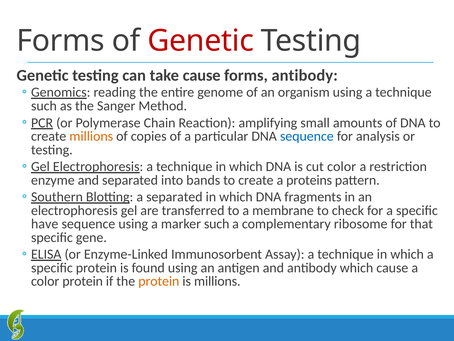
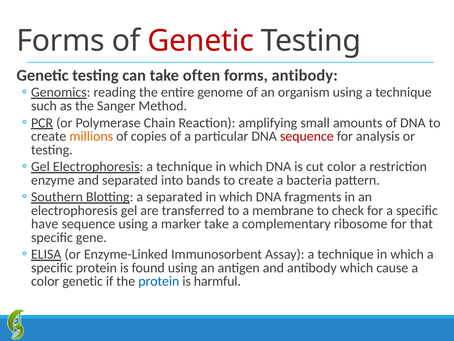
take cause: cause -> often (201, 75)
sequence colour: blue -> red (307, 136)
proteins: proteins -> bacteria (309, 180)
marker such: such -> take (217, 224)
color protein: protein -> genetic (83, 281)
protein colour: orange -> blue (159, 281)
is millions: millions -> harmful (217, 281)
